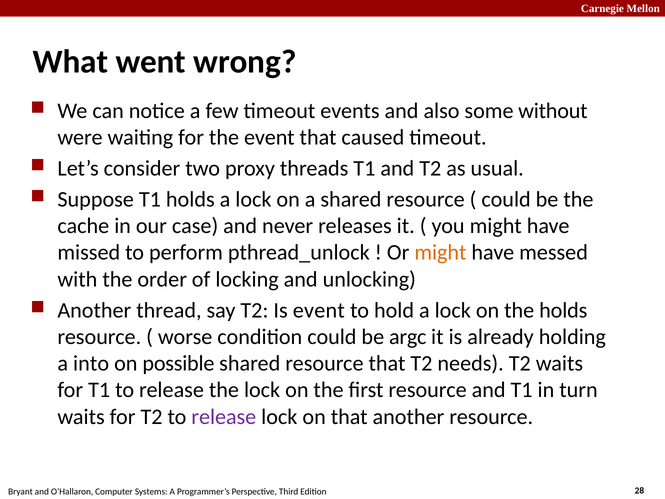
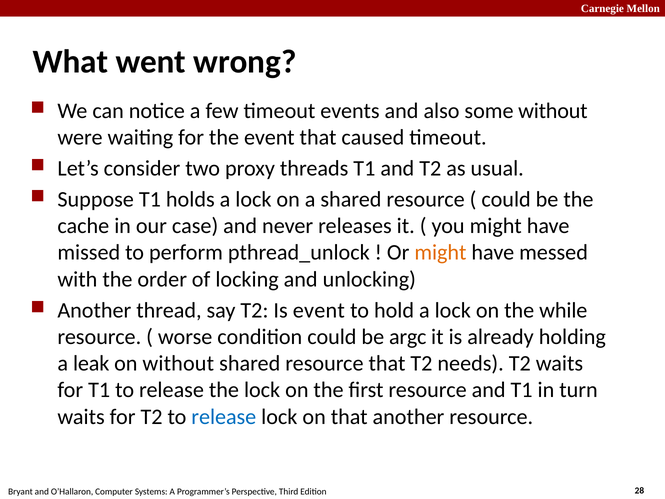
the holds: holds -> while (563, 310)
into: into -> leak (91, 363)
on possible: possible -> without (178, 363)
release colour: purple -> blue (224, 417)
